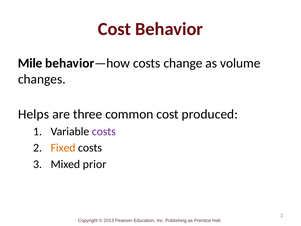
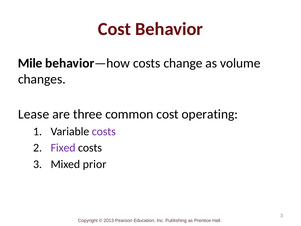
Helps: Helps -> Lease (34, 114)
produced: produced -> operating (210, 114)
Fixed colour: orange -> purple (63, 148)
